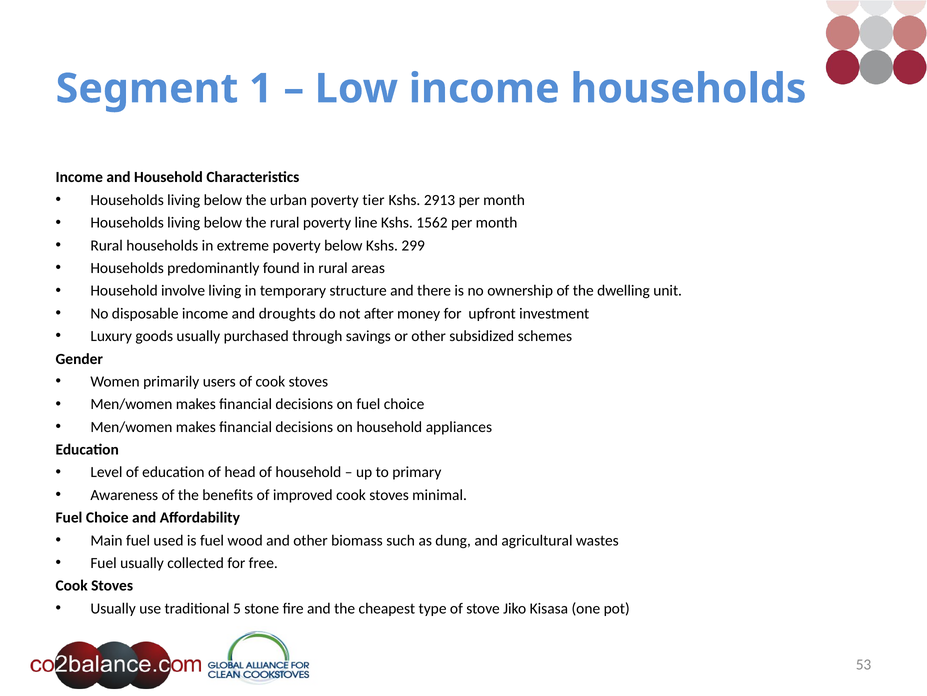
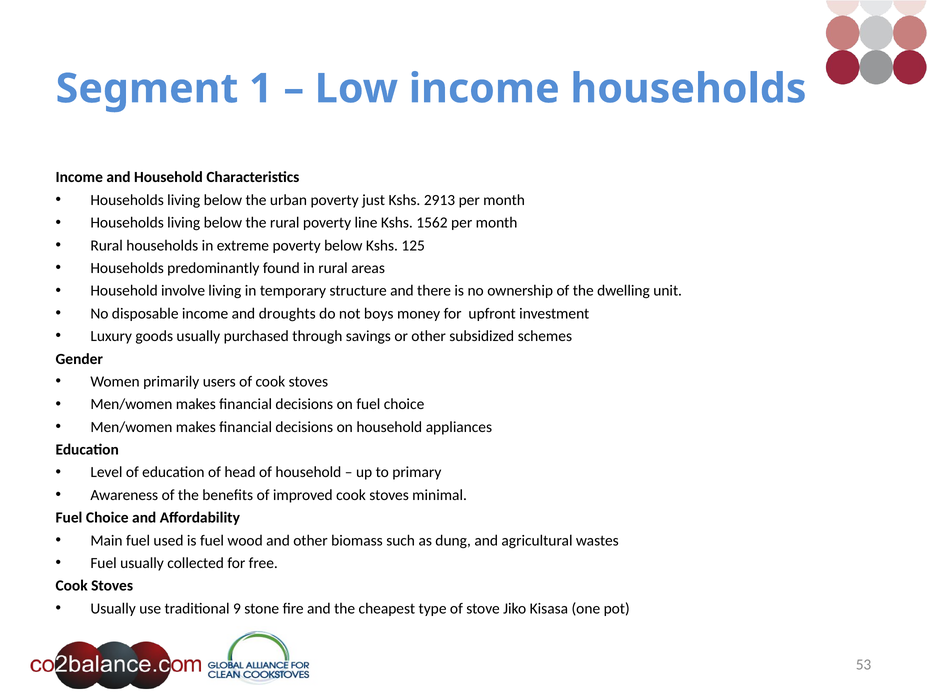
tier: tier -> just (374, 200)
299: 299 -> 125 (413, 245)
after: after -> boys (379, 313)
5: 5 -> 9 (237, 608)
